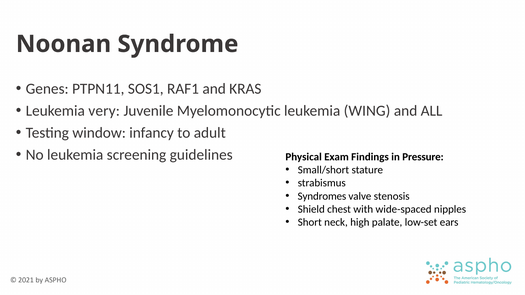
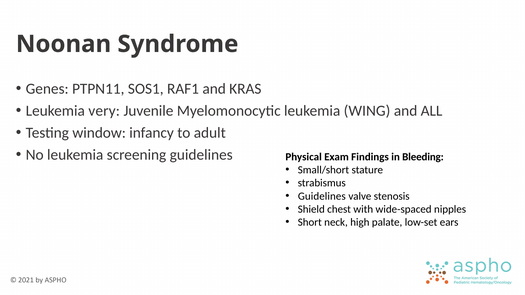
Pressure: Pressure -> Bleeding (423, 157)
Syndromes: Syndromes -> Guidelines (322, 196)
